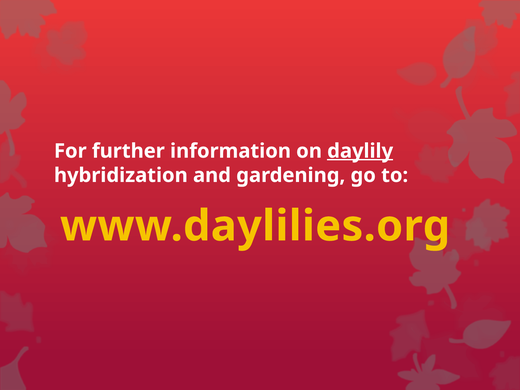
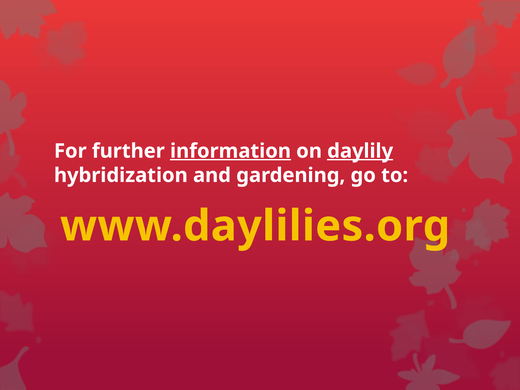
information underline: none -> present (231, 151)
